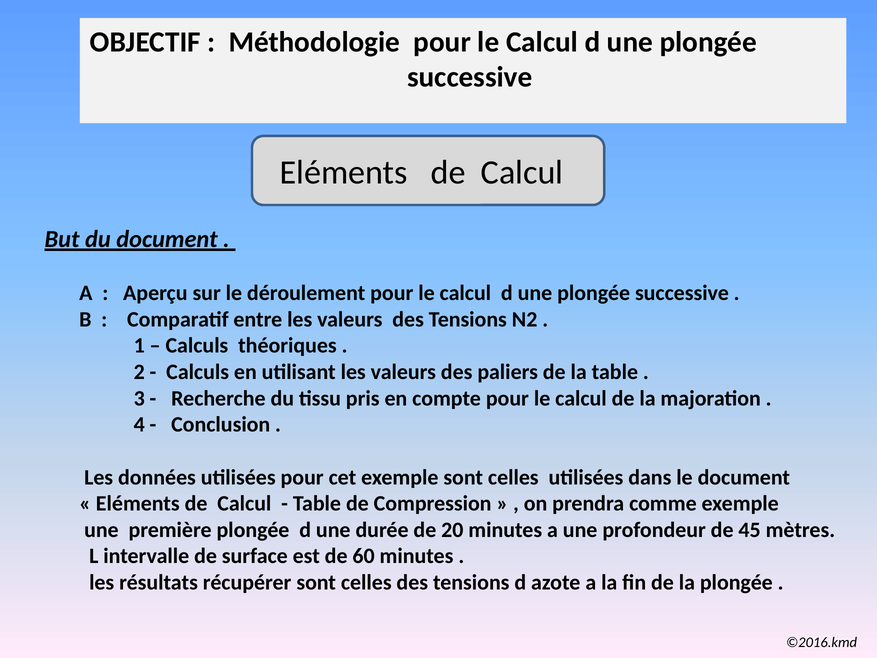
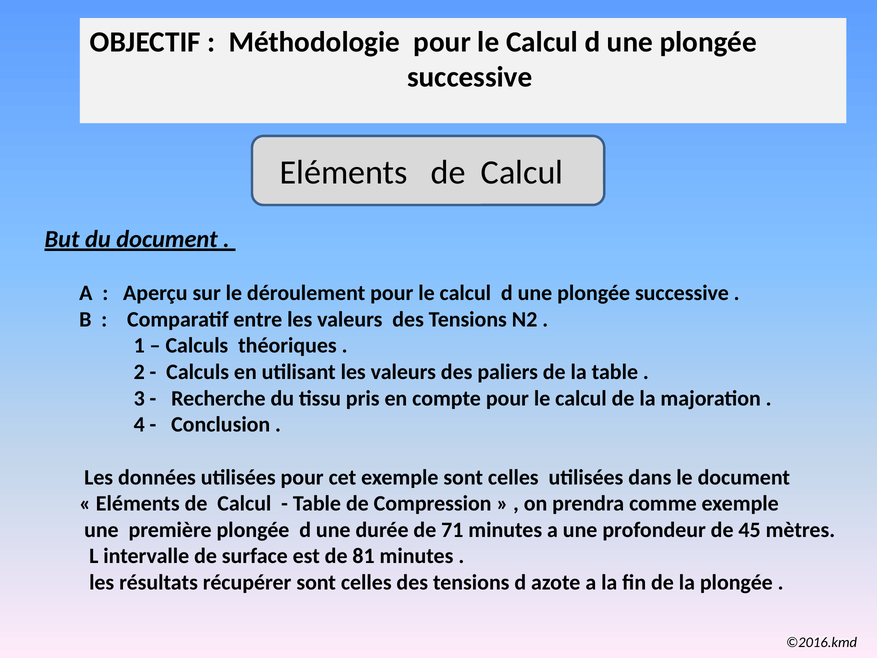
20: 20 -> 71 (452, 530)
60: 60 -> 81 (364, 556)
